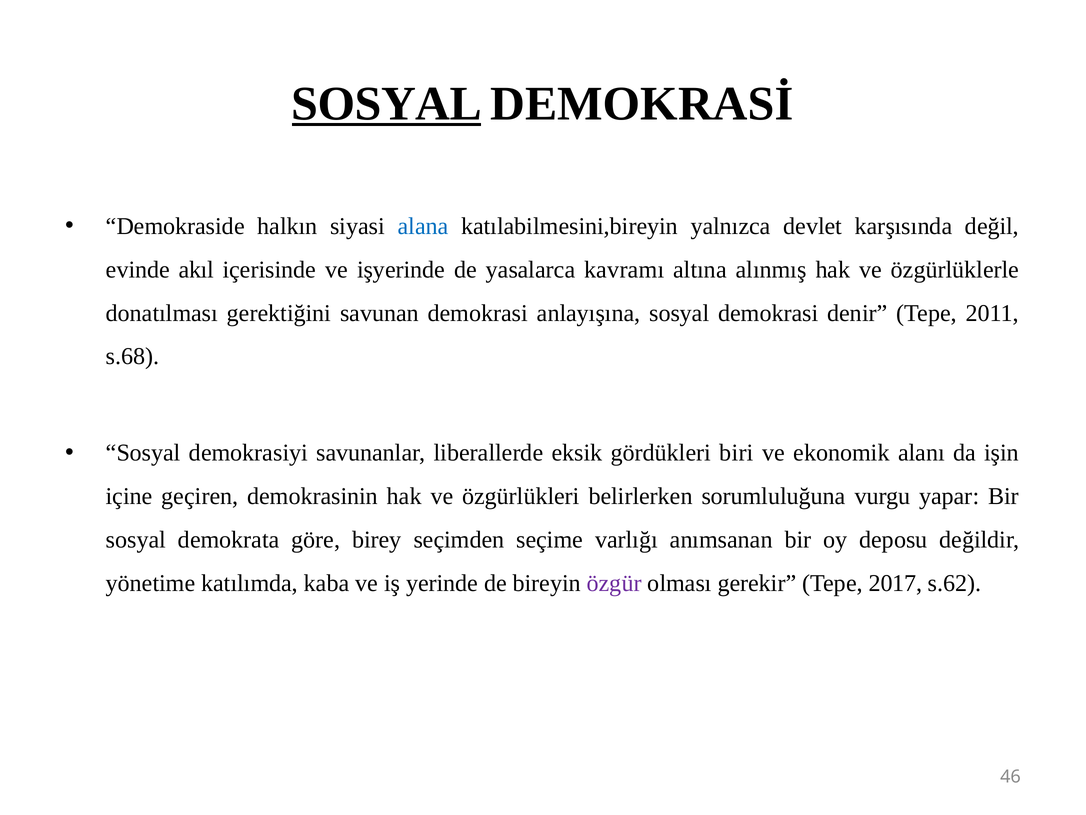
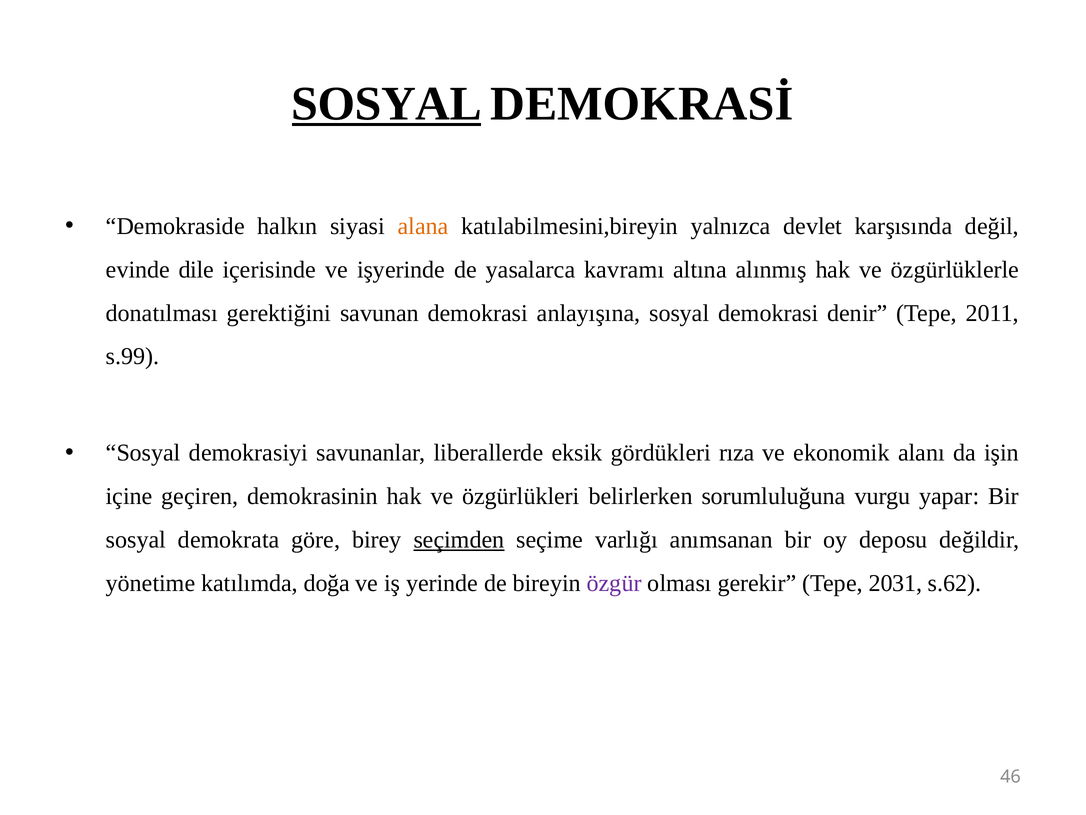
alana colour: blue -> orange (423, 226)
akıl: akıl -> dile (196, 269)
s.68: s.68 -> s.99 (133, 356)
biri: biri -> rıza (737, 453)
seçimden underline: none -> present (459, 540)
kaba: kaba -> doğa (327, 583)
2017: 2017 -> 2031 (895, 583)
